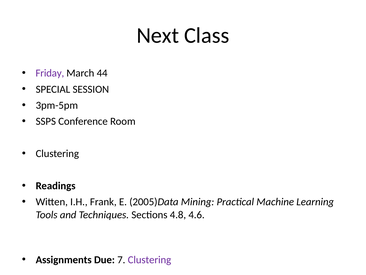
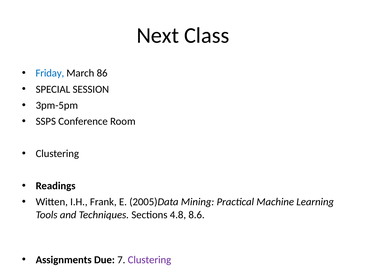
Friday colour: purple -> blue (50, 73)
44: 44 -> 86 (102, 73)
4.6: 4.6 -> 8.6 (197, 214)
